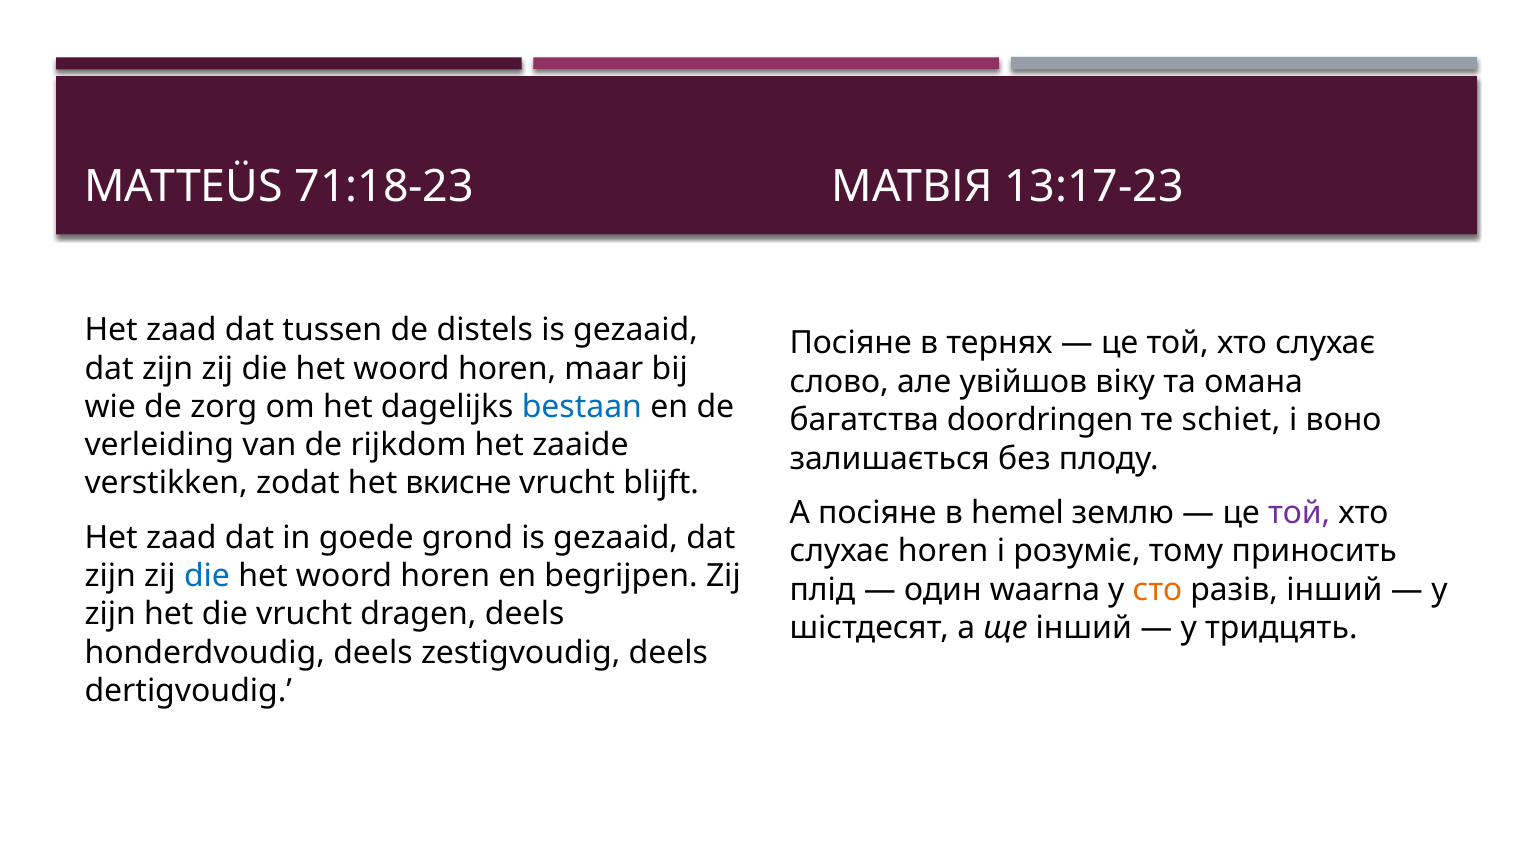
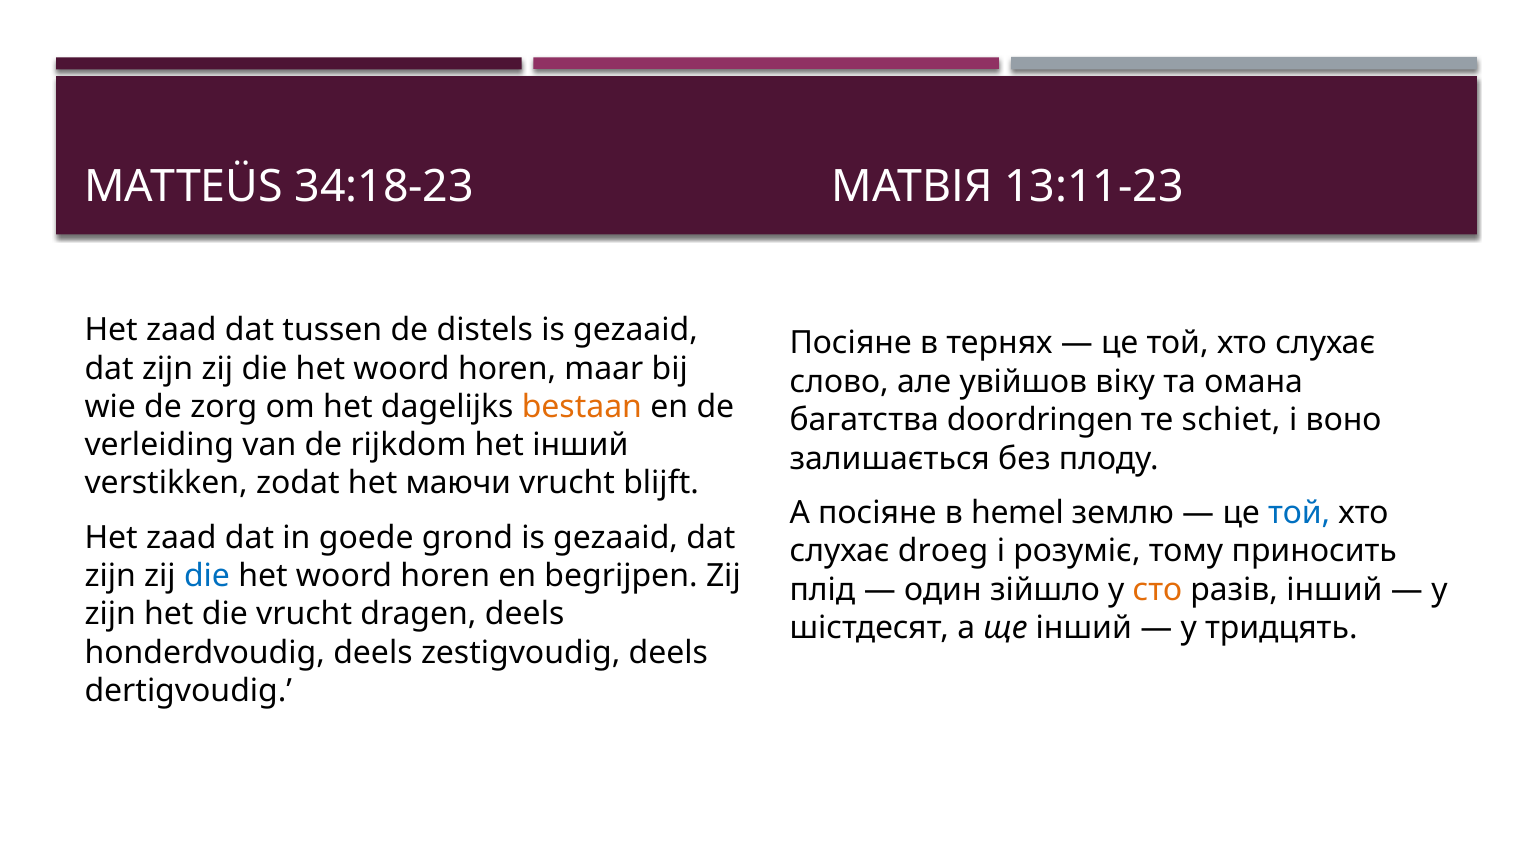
71:18-23: 71:18-23 -> 34:18-23 (384, 186)
13:17-23: 13:17-23 -> 13:11-23 (1094, 186)
bestaan colour: blue -> orange (582, 407)
het zaaide: zaaide -> інший (580, 445)
вкисне: вкисне -> маючи (458, 484)
той colour: purple -> blue (1299, 513)
слухає horen: horen -> droeg (943, 551)
waarna: waarna -> зійшло (1045, 590)
